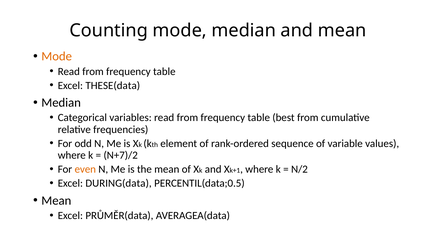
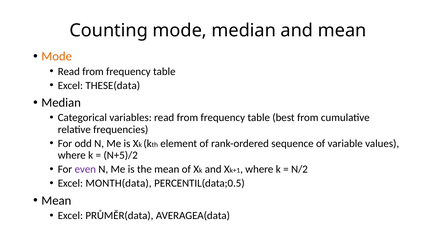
N+7)/2: N+7)/2 -> N+5)/2 (121, 155)
even colour: orange -> purple (85, 169)
DURING(data: DURING(data -> MONTH(data (119, 183)
